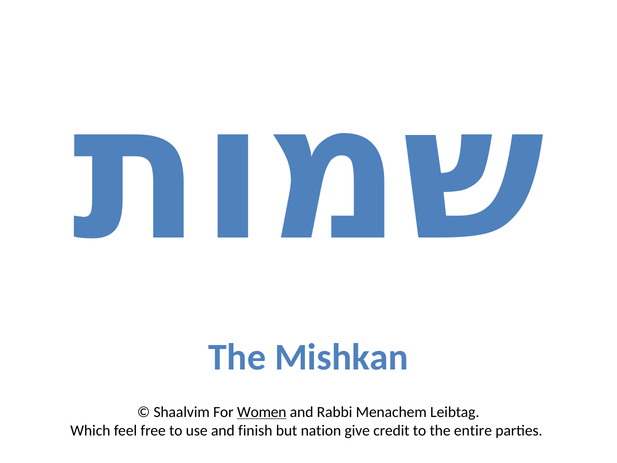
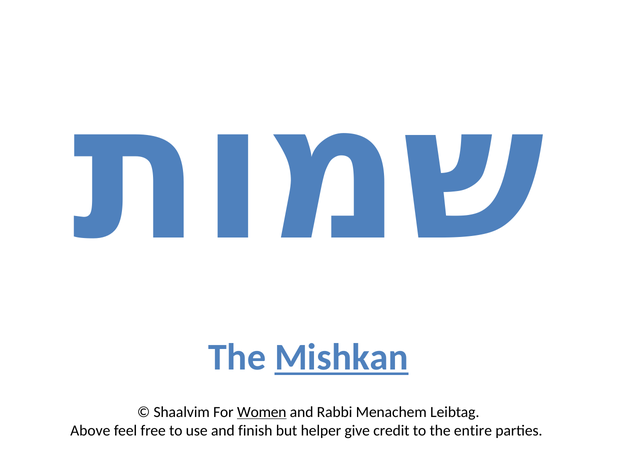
Mishkan underline: none -> present (341, 357)
Which: Which -> Above (90, 430)
nation: nation -> helper (321, 430)
